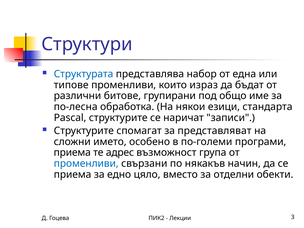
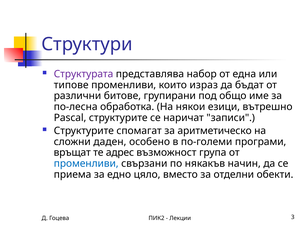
Структурата colour: blue -> purple (84, 74)
стандарта: стандарта -> вътрешно (268, 107)
представляват: представляват -> аритметическо (215, 131)
името: името -> даден (110, 142)
приема: приема -> връщат (72, 153)
